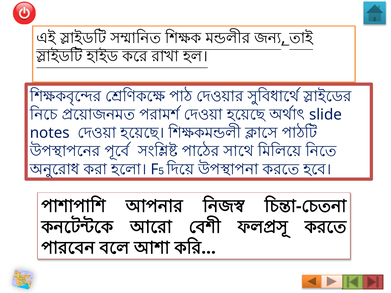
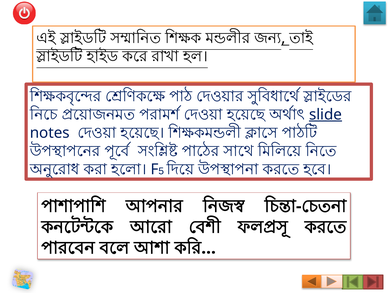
slide underline: none -> present (326, 115)
